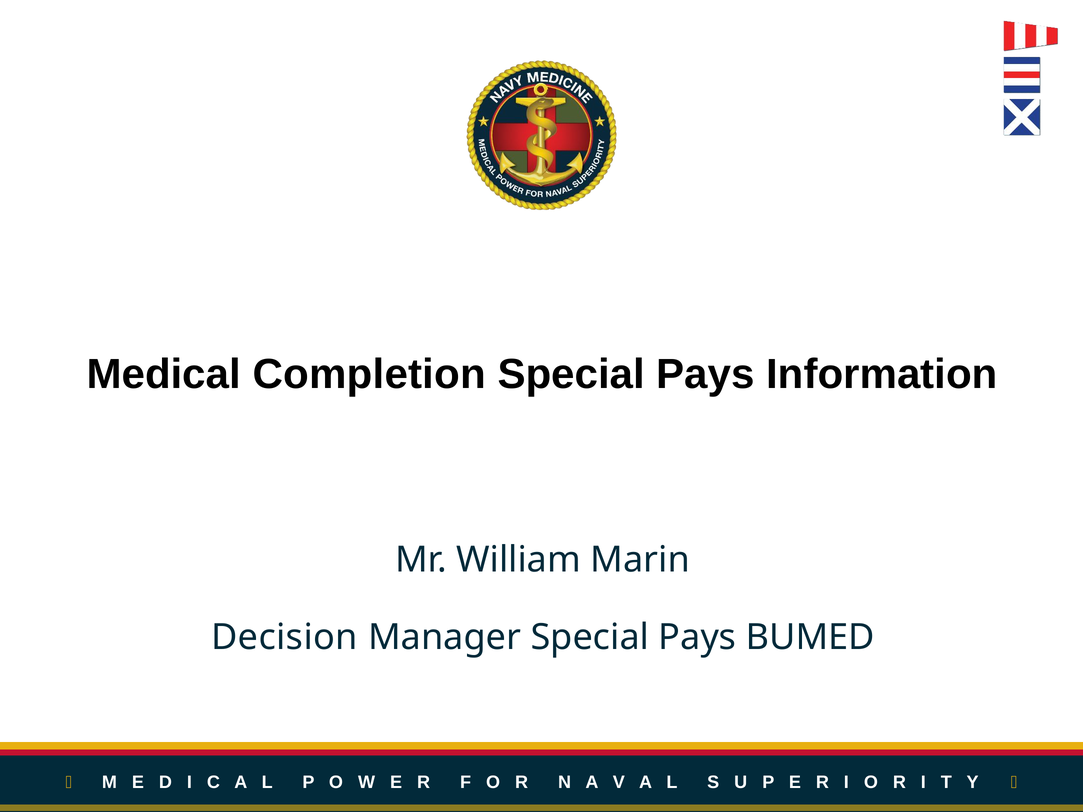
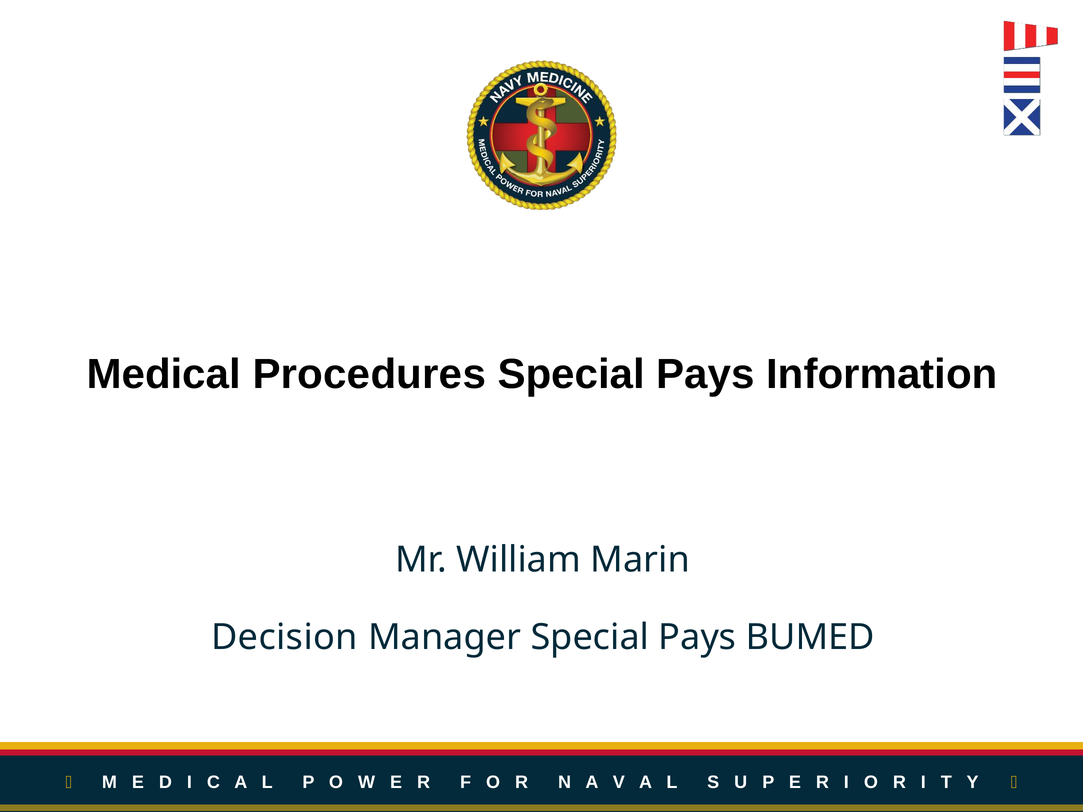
Completion: Completion -> Procedures (369, 374)
